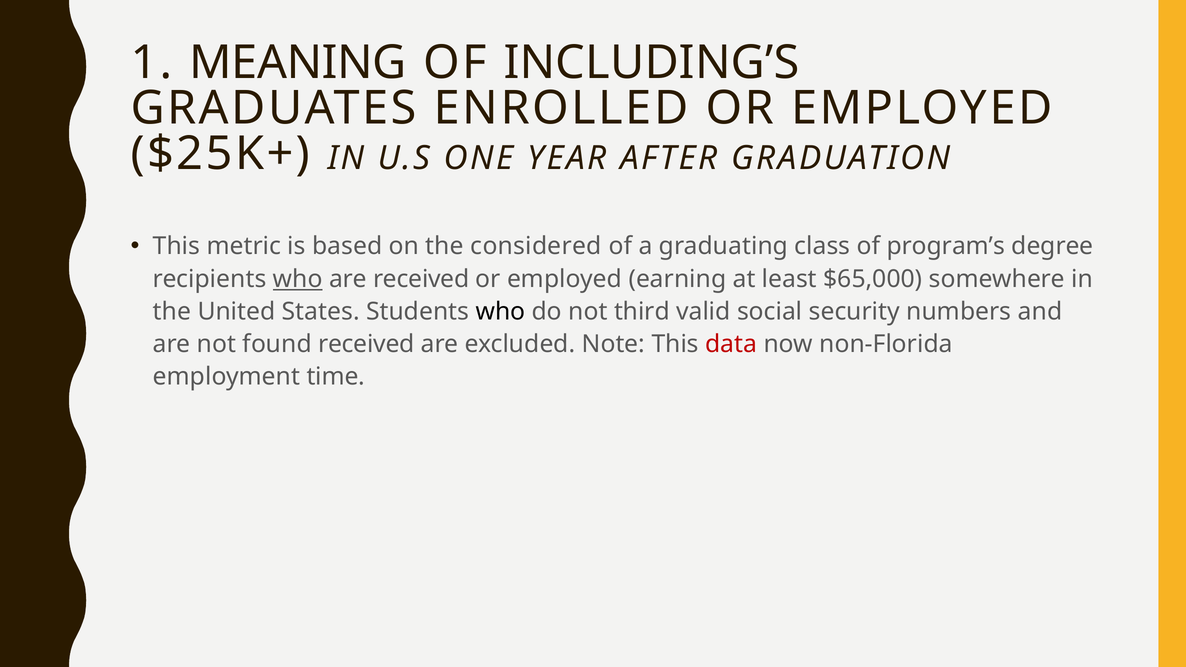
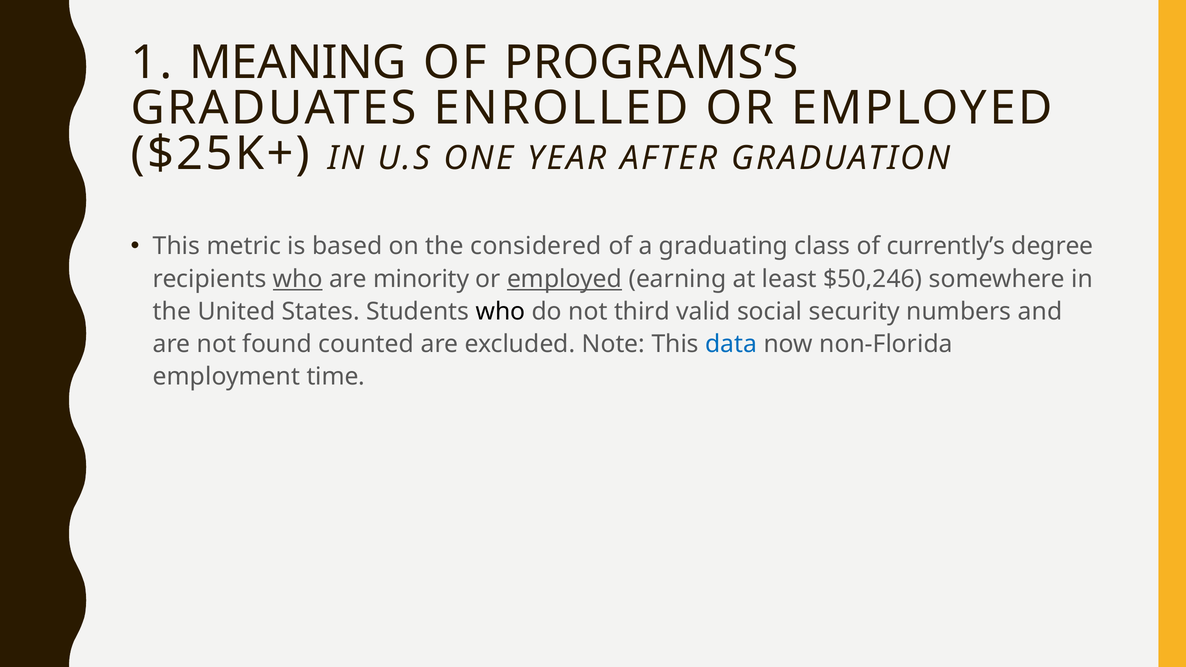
INCLUDING’S: INCLUDING’S -> PROGRAMS’S (651, 63)
program’s: program’s -> currently’s (946, 246)
are received: received -> minority (421, 279)
employed underline: none -> present (565, 279)
$65,000: $65,000 -> $50,246 (873, 279)
found received: received -> counted (366, 344)
data colour: red -> blue (731, 344)
